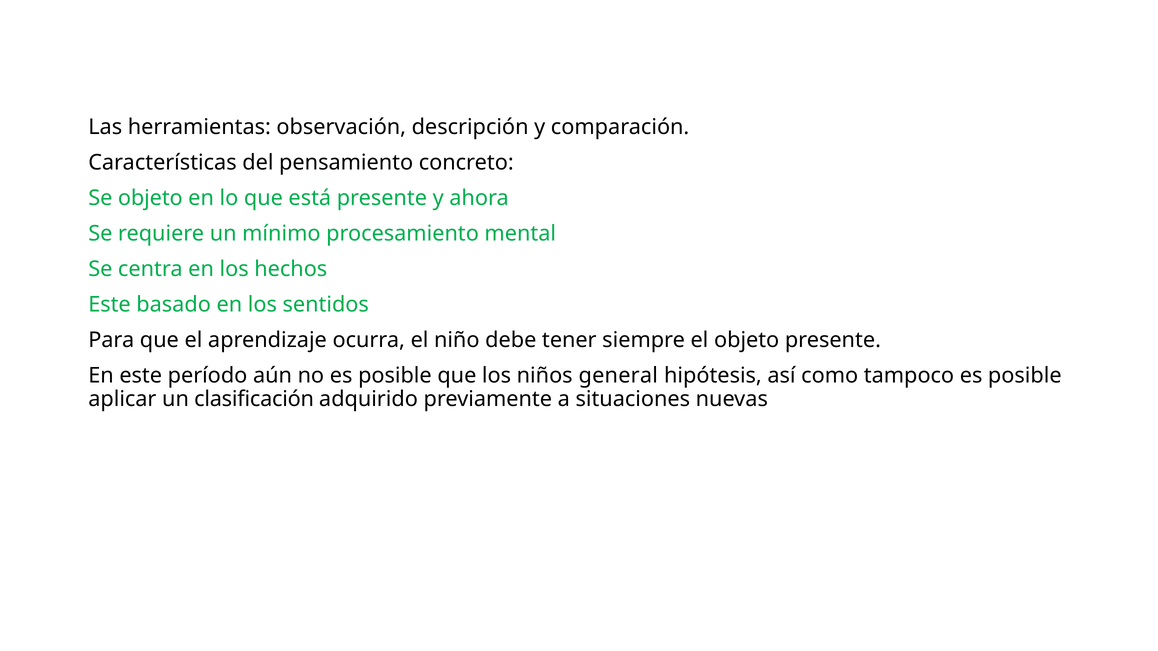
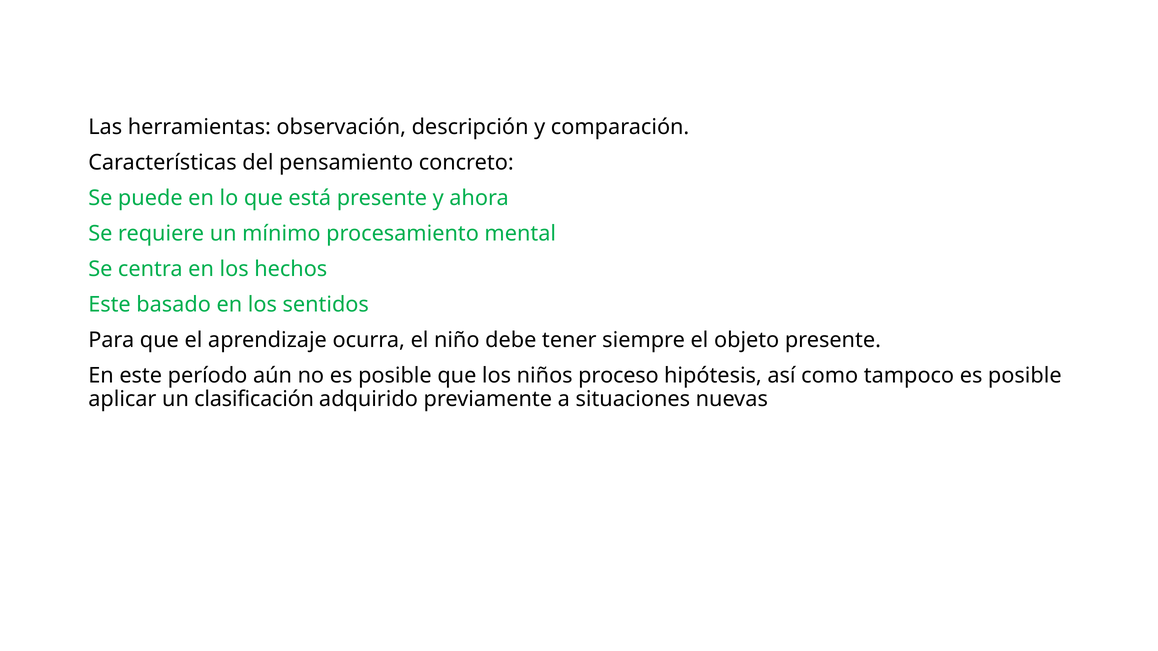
Se objeto: objeto -> puede (150, 198)
general: general -> proceso (618, 376)
